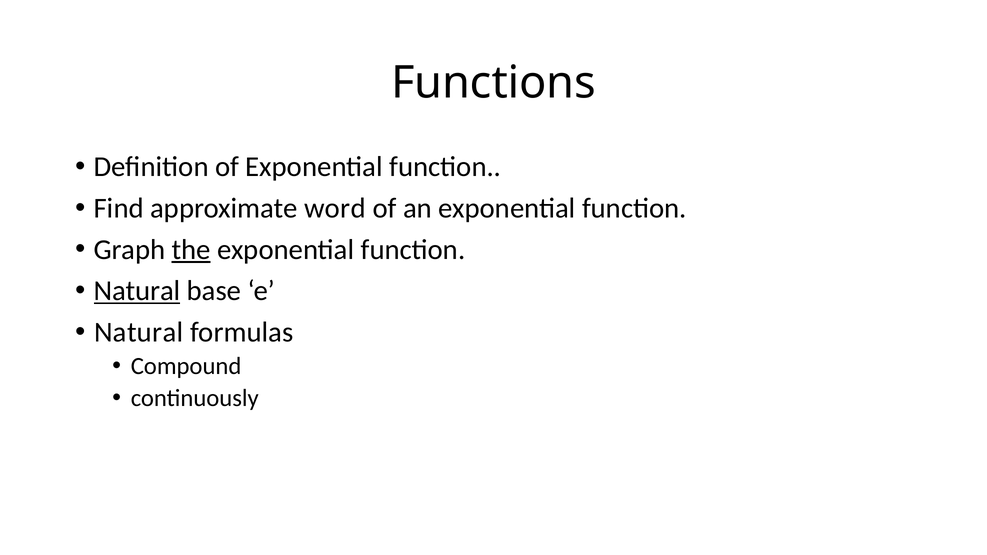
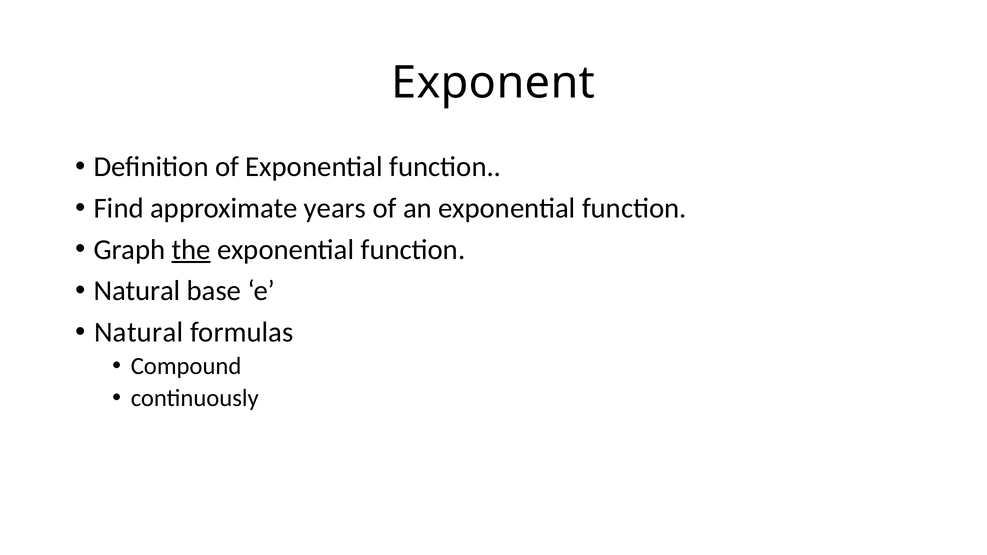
Functions: Functions -> Exponent (493, 83)
word: word -> years (335, 208)
Natural underline: present -> none (137, 291)
